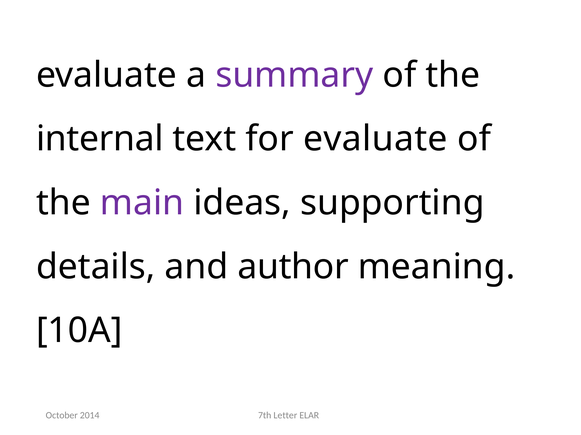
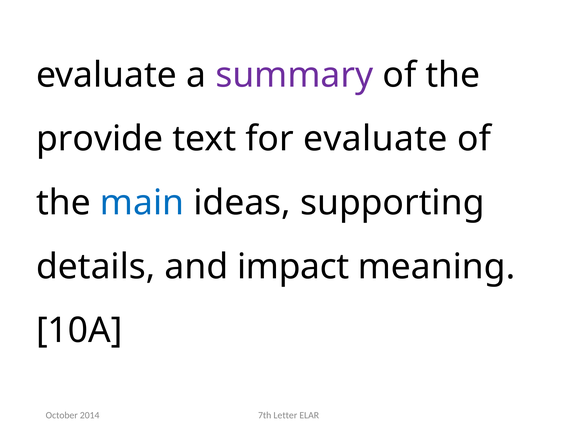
internal: internal -> provide (100, 139)
main colour: purple -> blue (142, 203)
author: author -> impact (293, 267)
